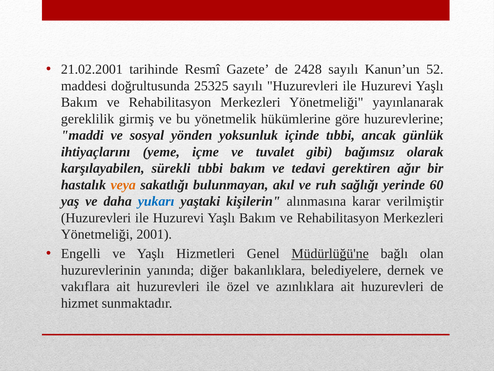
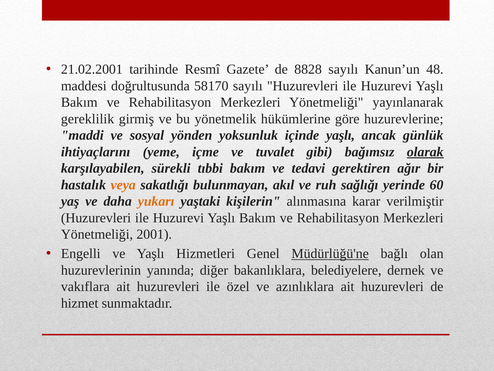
2428: 2428 -> 8828 (308, 69)
52: 52 -> 48 (435, 69)
25325: 25325 -> 58170 (211, 86)
içinde tıbbi: tıbbi -> yaşlı (341, 135)
olarak underline: none -> present (425, 152)
yukarı colour: blue -> orange (156, 201)
